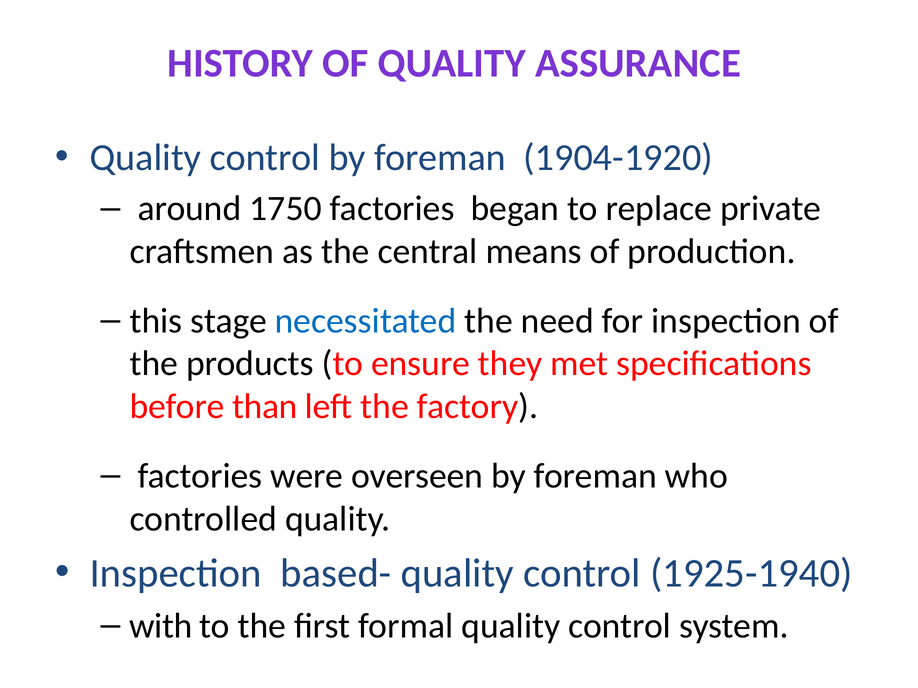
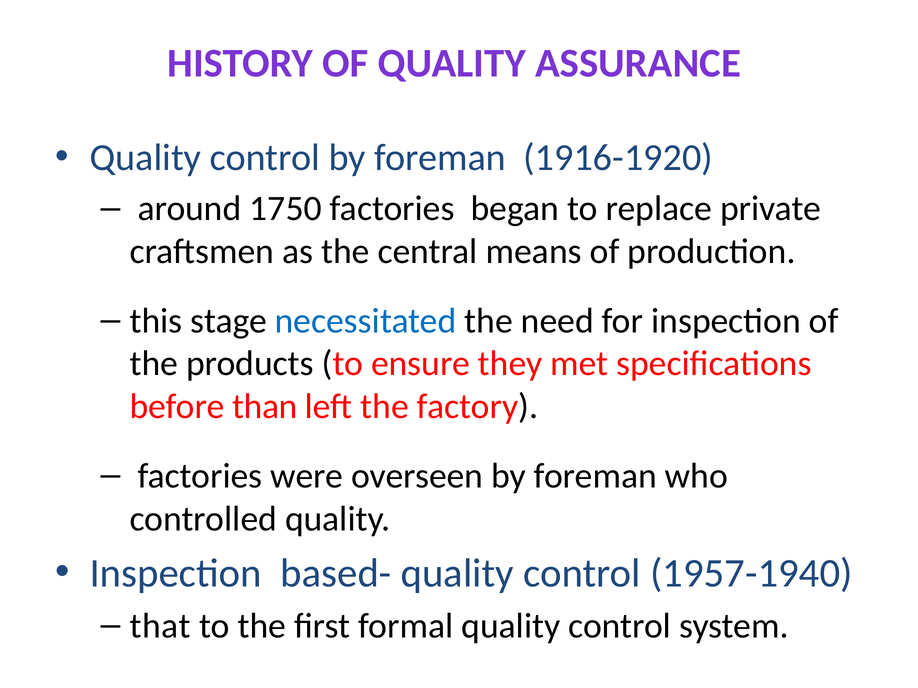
1904-1920: 1904-1920 -> 1916-1920 (618, 158)
1925-1940: 1925-1940 -> 1957-1940 (751, 574)
with: with -> that (160, 626)
